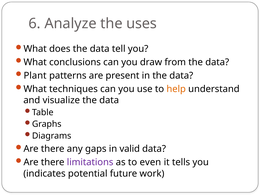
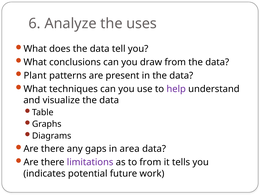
help colour: orange -> purple (176, 89)
valid: valid -> area (130, 149)
to even: even -> from (150, 162)
